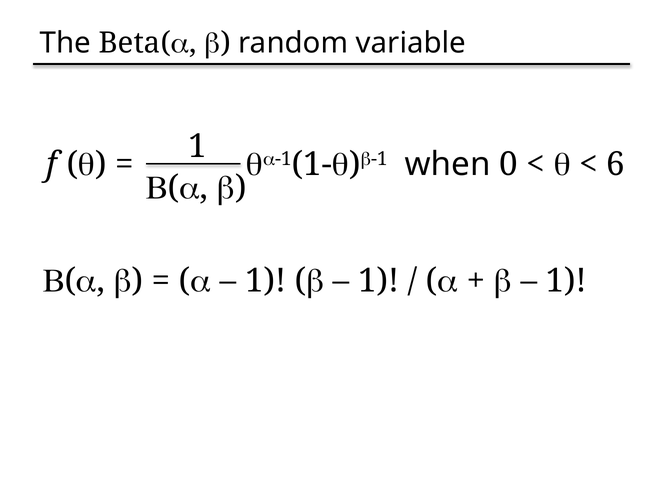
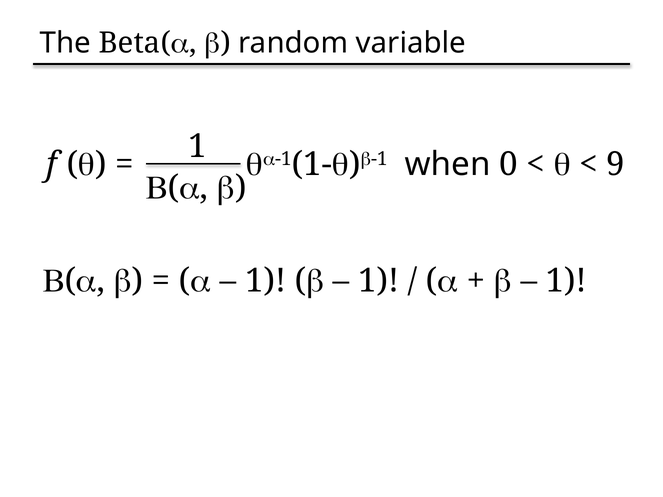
6: 6 -> 9 (616, 164)
